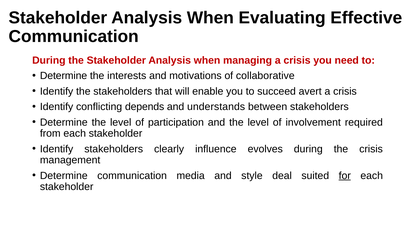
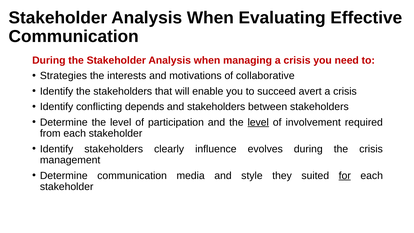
Determine: Determine -> Strategies (63, 76)
and understands: understands -> stakeholders (216, 107)
level underline: none -> present (258, 122)
deal: deal -> they (282, 176)
